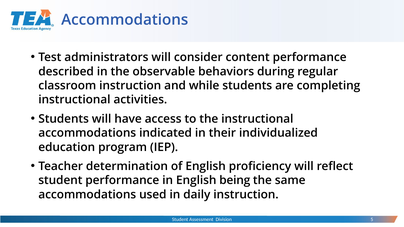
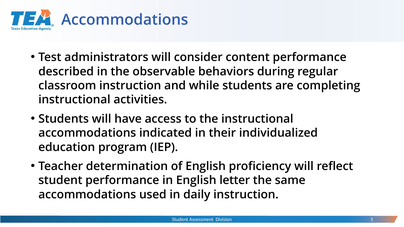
being: being -> letter (235, 181)
